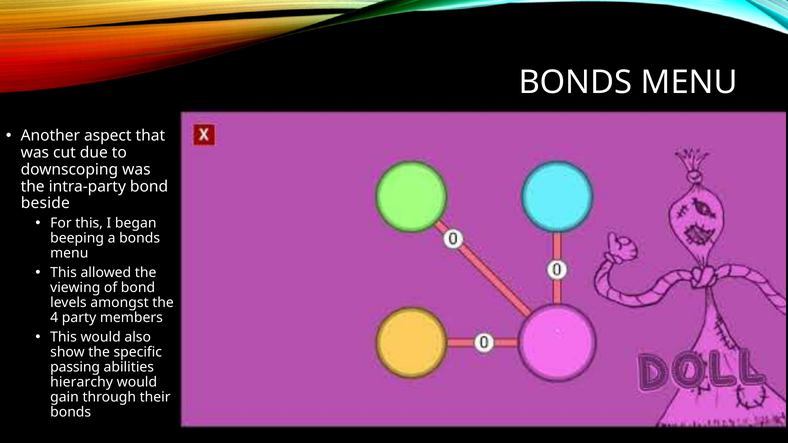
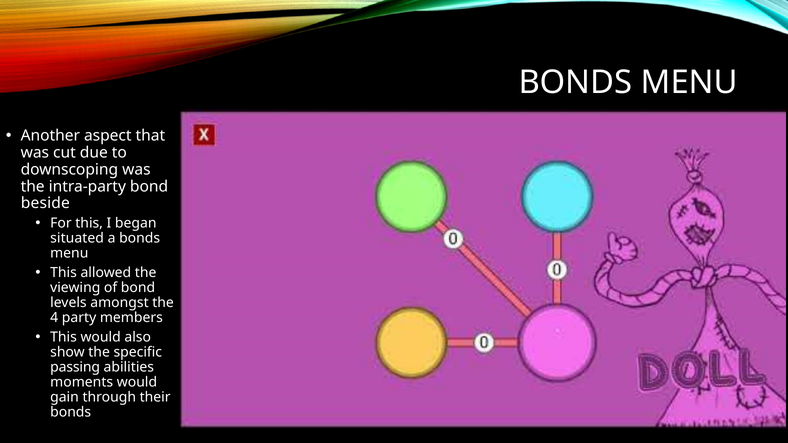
beeping: beeping -> situated (77, 238)
hierarchy: hierarchy -> moments (82, 382)
